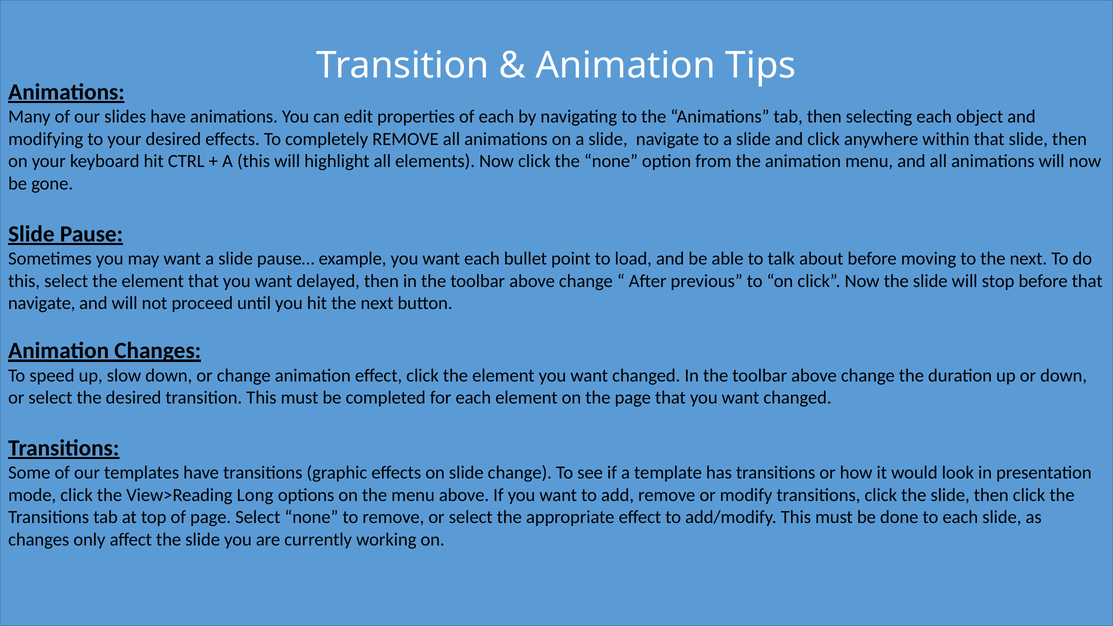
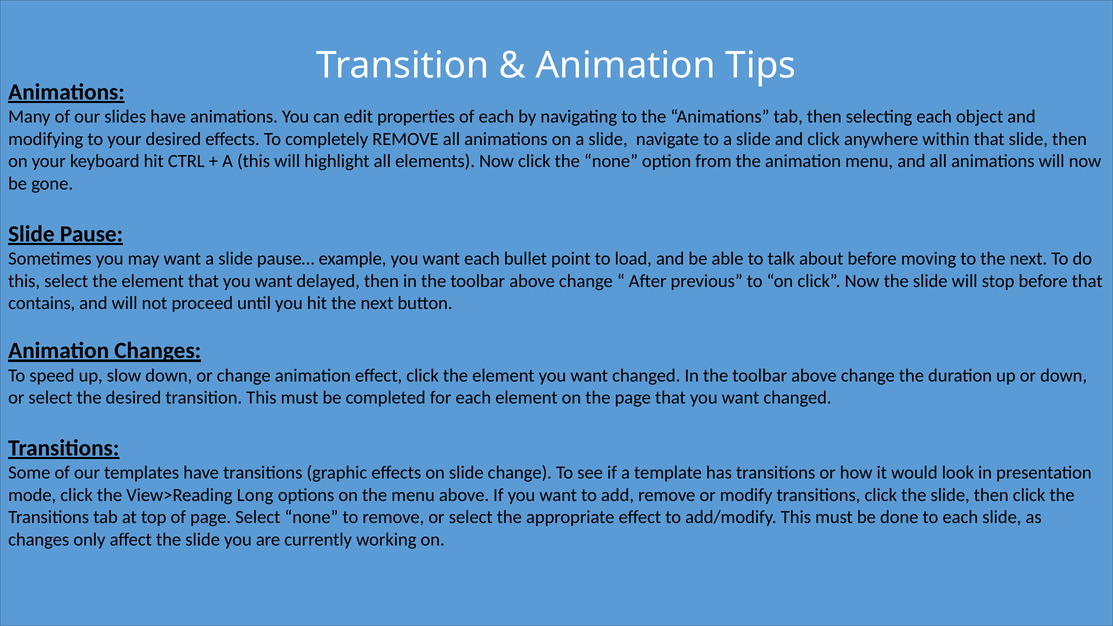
navigate: navigate -> contains (42, 303)
